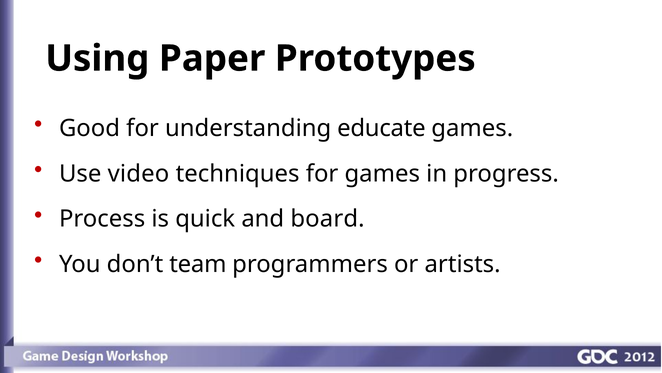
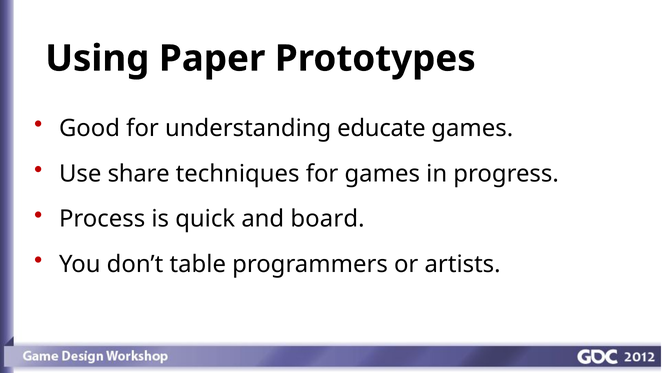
video: video -> share (139, 173)
team: team -> table (198, 264)
